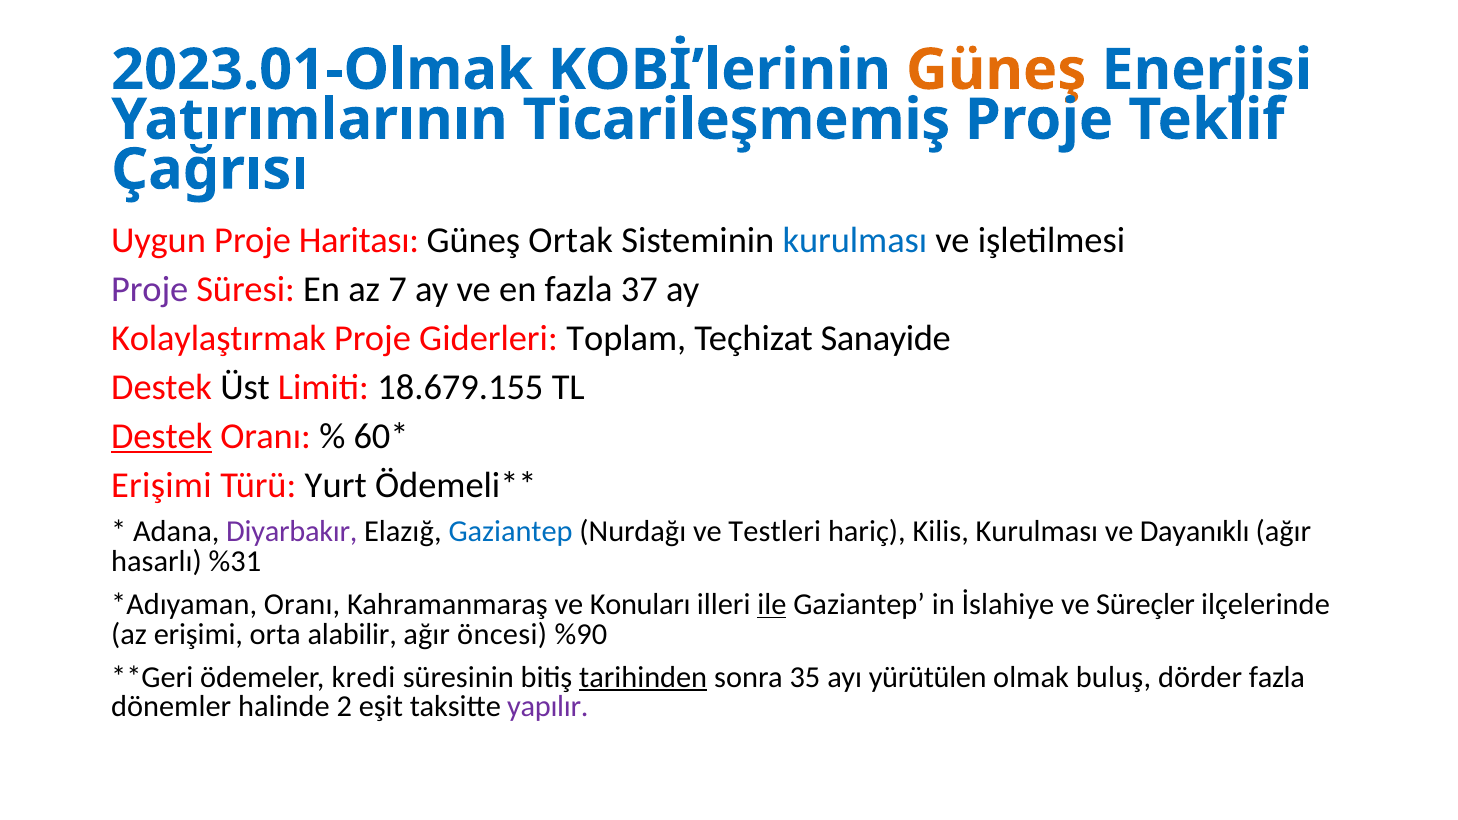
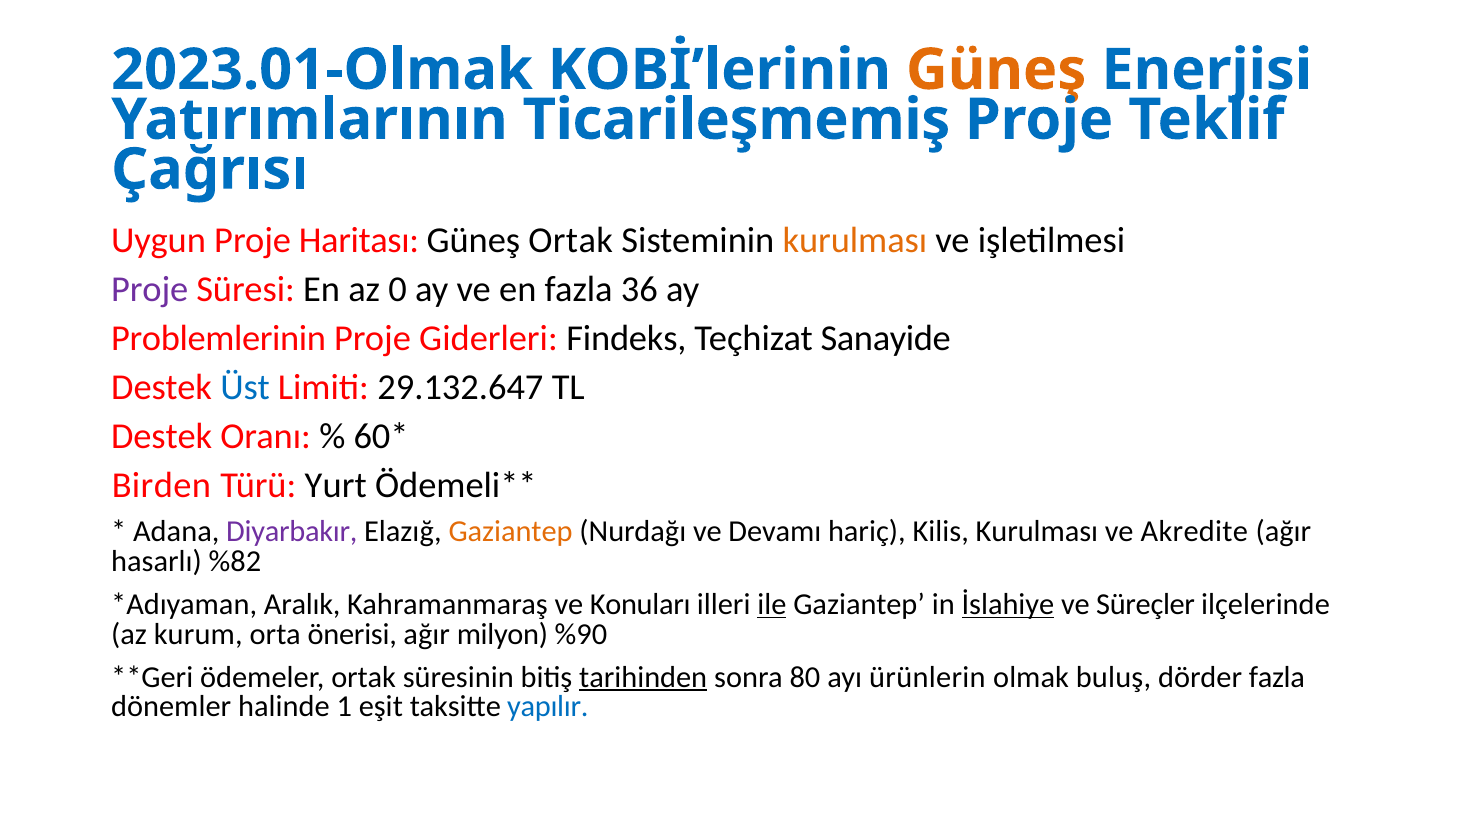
kurulması colour: blue -> orange (855, 240)
7: 7 -> 0 (398, 289)
37: 37 -> 36 (639, 289)
Kolaylaştırmak: Kolaylaştırmak -> Problemlerinin (219, 338)
Toplam: Toplam -> Findeks (626, 338)
Üst colour: black -> blue (245, 387)
18.679.155: 18.679.155 -> 29.132.647 (460, 387)
Destek underline: present -> none (162, 436)
Erişimi: Erişimi -> Birden (161, 485)
Gaziantep colour: blue -> orange (511, 532)
Testleri: Testleri -> Devamı (775, 532)
Dayanıklı: Dayanıklı -> Akredite (1194, 532)
%31: %31 -> %82 (235, 561)
Oranı: Oranı -> Aralık (302, 605)
İslahiye underline: none -> present (1008, 605)
az erişimi: erişimi -> kurum (198, 634)
alabilir: alabilir -> önerisi (352, 634)
öncesi: öncesi -> milyon (502, 634)
ödemeler kredi: kredi -> ortak (364, 677)
35: 35 -> 80 (805, 677)
yürütülen: yürütülen -> ürünlerin (927, 677)
2: 2 -> 1 (344, 707)
yapılır colour: purple -> blue (548, 707)
